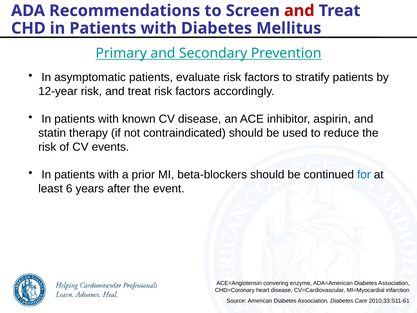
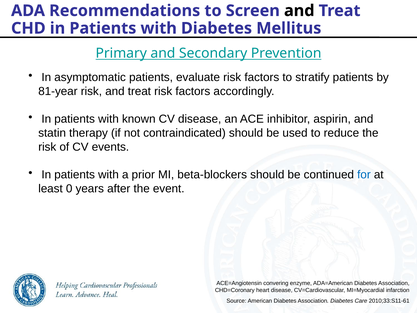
and colour: red -> black (299, 11)
12-year: 12-year -> 81-year (58, 91)
6: 6 -> 0 (69, 189)
